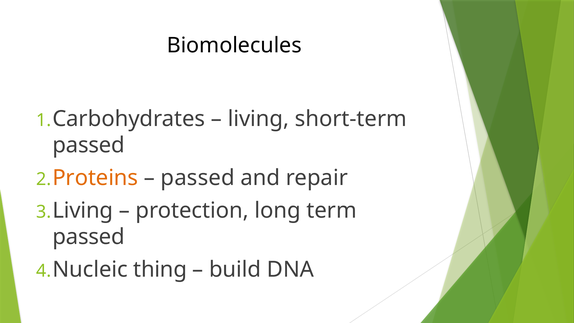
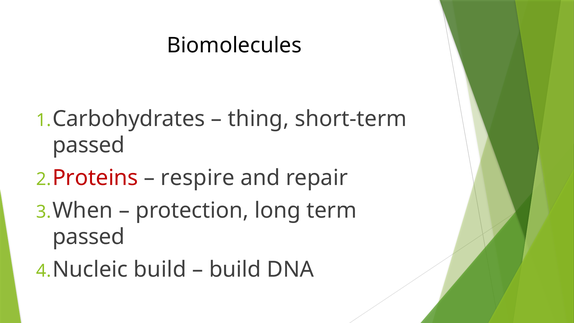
living: living -> thing (258, 119)
Proteins colour: orange -> red (95, 178)
passed: passed -> respire (198, 178)
Living: Living -> When (83, 210)
Nucleic thing: thing -> build (160, 269)
